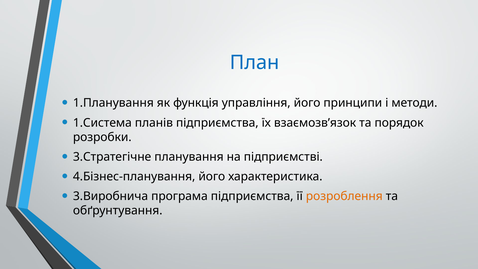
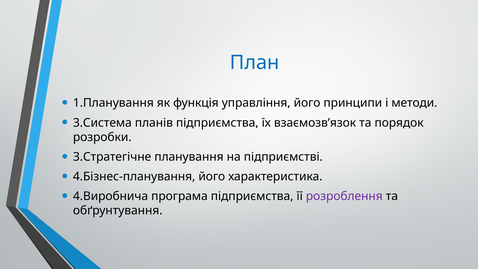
1.Система: 1.Система -> 3.Система (102, 123)
3.Виробнича: 3.Виробнича -> 4.Виробнича (111, 196)
розроблення colour: orange -> purple (344, 196)
